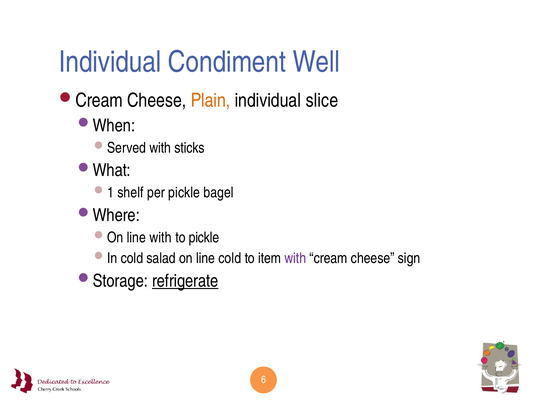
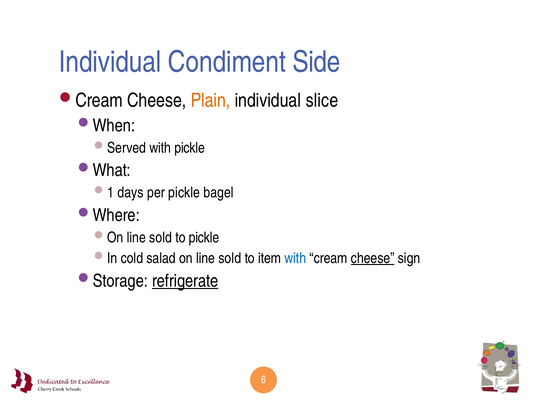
Well: Well -> Side (316, 62)
with sticks: sticks -> pickle (190, 148)
shelf: shelf -> days (131, 193)
with: with -> sold (161, 238)
on line cold: cold -> sold (230, 258)
with colour: purple -> blue (295, 258)
cheese underline: none -> present (373, 258)
